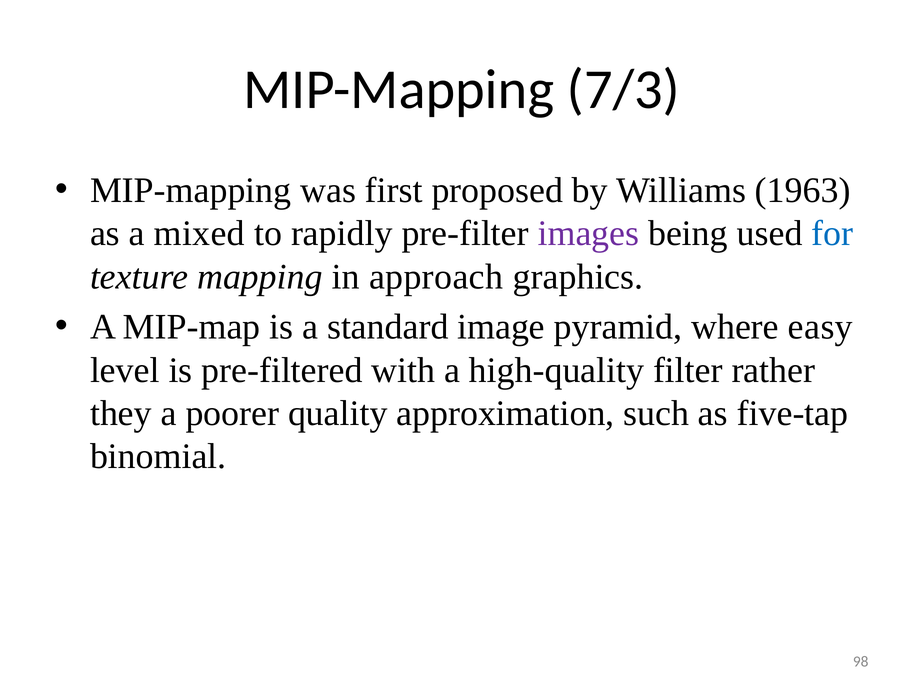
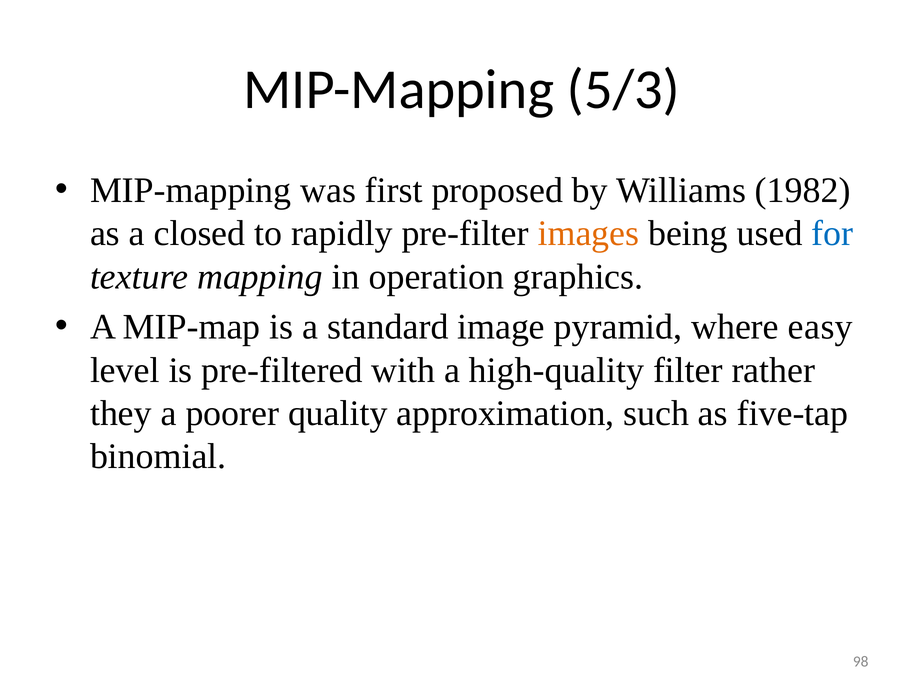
7/3: 7/3 -> 5/3 (623, 89)
1963: 1963 -> 1982 (803, 190)
mixed: mixed -> closed (200, 234)
images colour: purple -> orange (588, 234)
approach: approach -> operation (436, 277)
